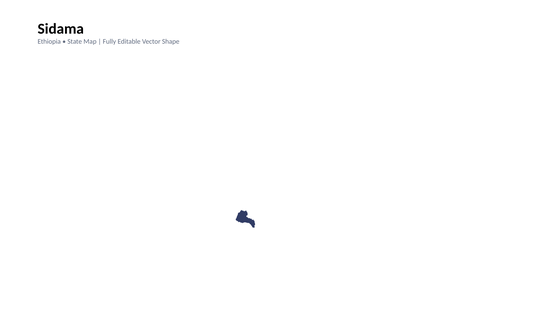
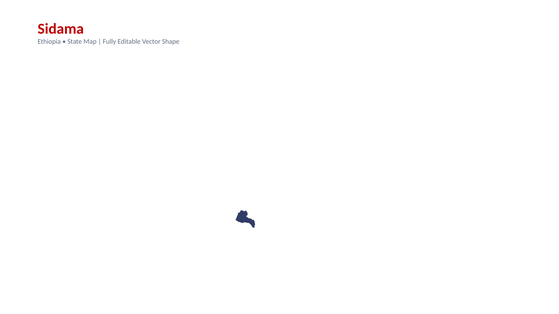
Sidama colour: black -> red (61, 29)
